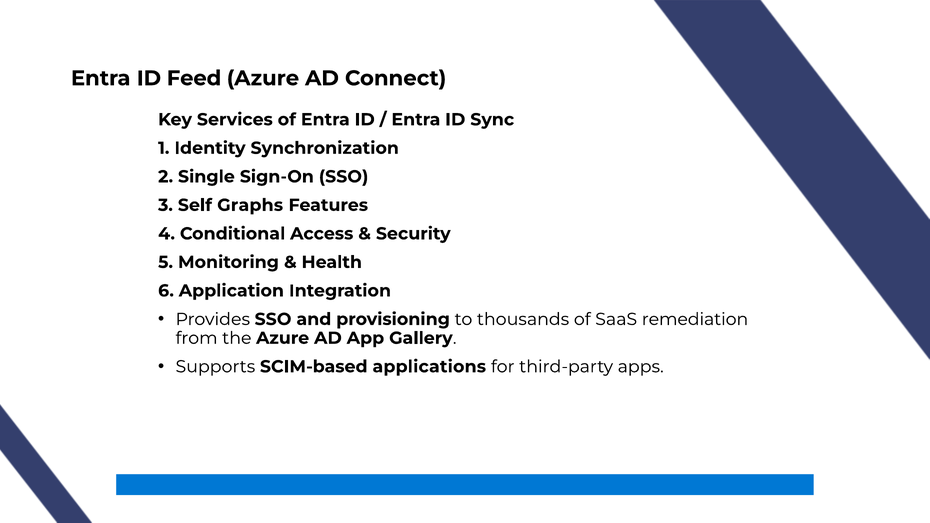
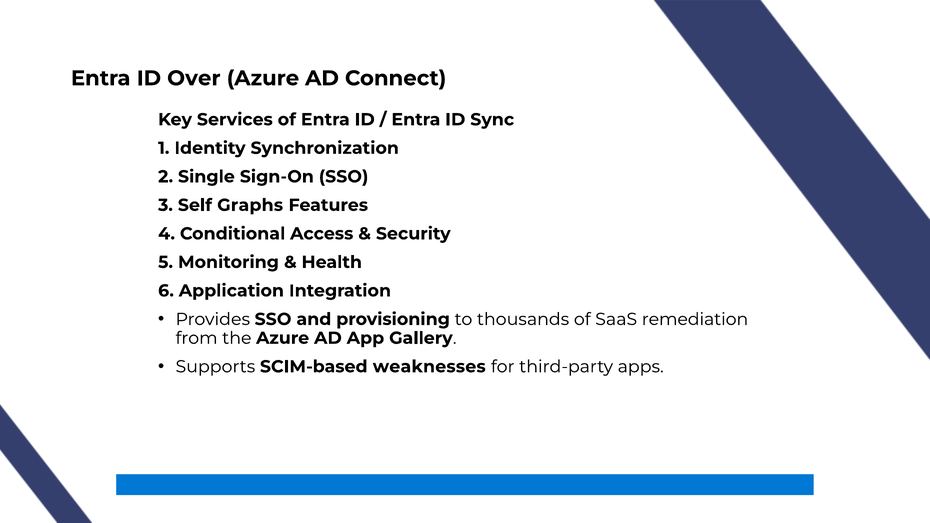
Feed: Feed -> Over (194, 78)
applications: applications -> weaknesses (429, 367)
